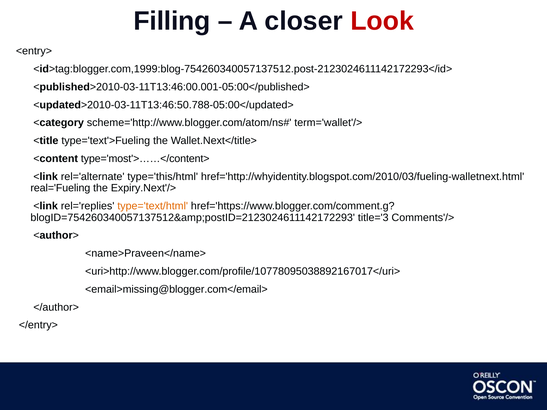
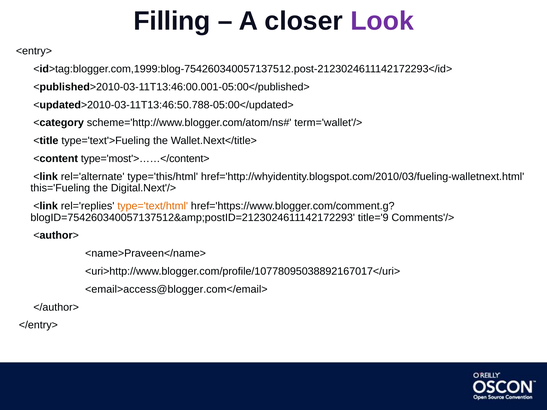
Look colour: red -> purple (382, 21)
real='Fueling: real='Fueling -> this='Fueling (60, 188)
Expiry.Next'/>: Expiry.Next'/> -> Digital.Next'/> (144, 188)
title='3: title='3 -> title='9 (373, 218)
<email>missing@blogger.com</email>: <email>missing@blogger.com</email> -> <email>access@blogger.com</email> (176, 289)
